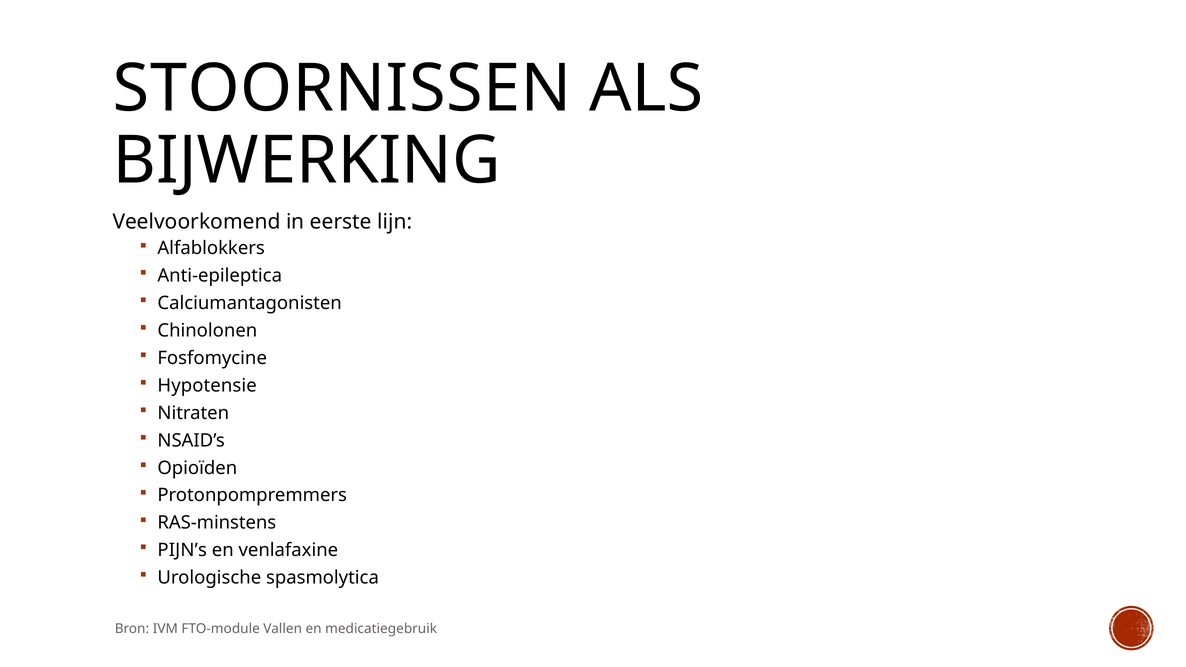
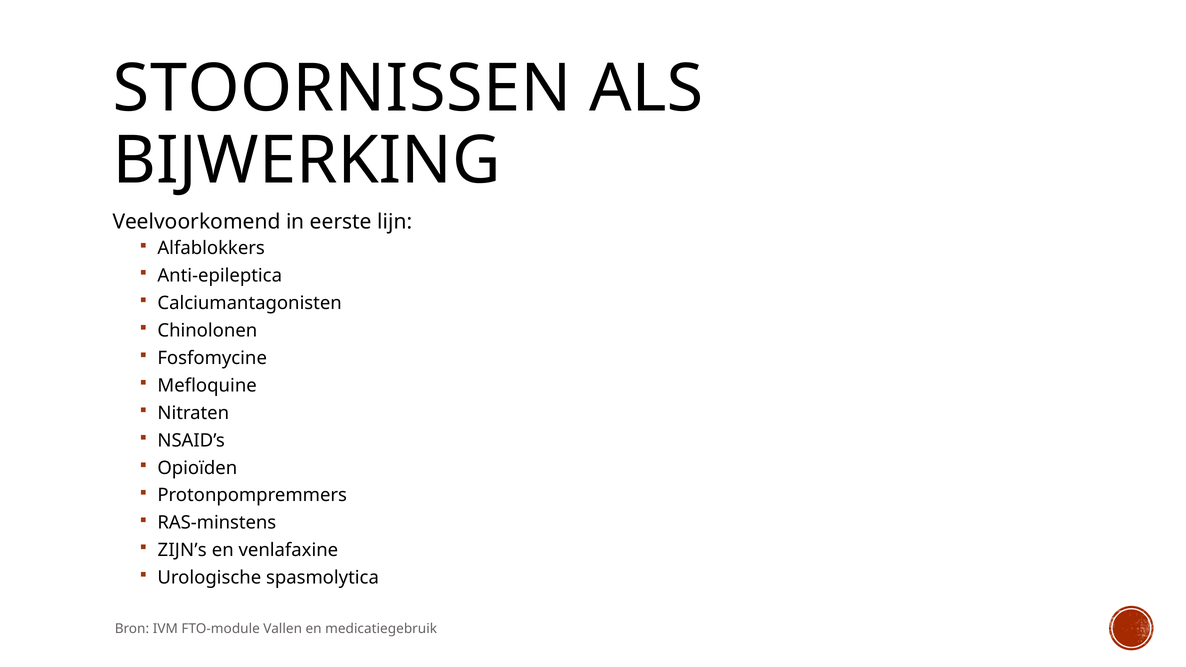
Hypotensie: Hypotensie -> Mefloquine (207, 386)
PIJN’s: PIJN’s -> ZIJN’s (182, 550)
